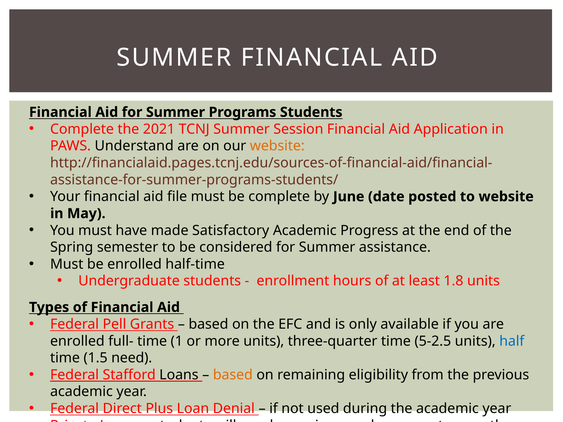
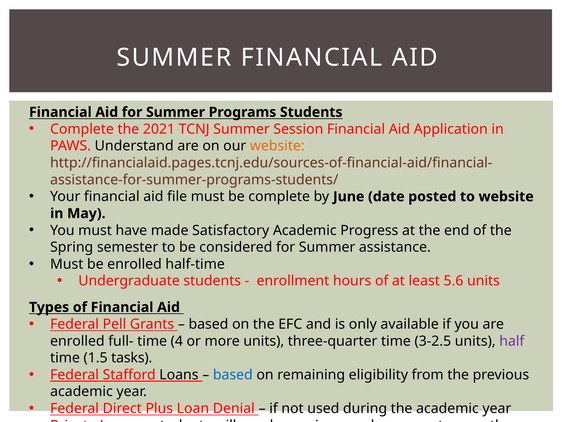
1.8: 1.8 -> 5.6 (453, 281)
1: 1 -> 4 (177, 341)
5-2.5: 5-2.5 -> 3-2.5 (433, 341)
half colour: blue -> purple (512, 341)
1.5 need: need -> tasks (132, 358)
based colour: orange -> blue (233, 375)
